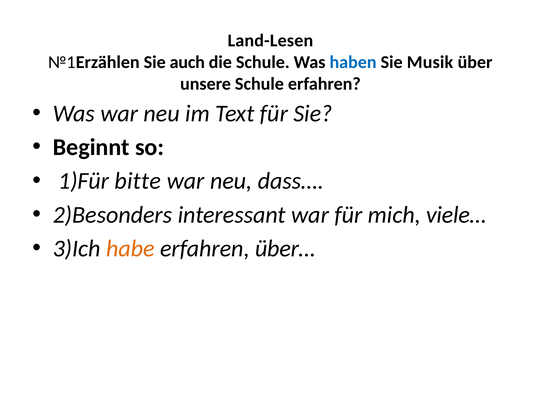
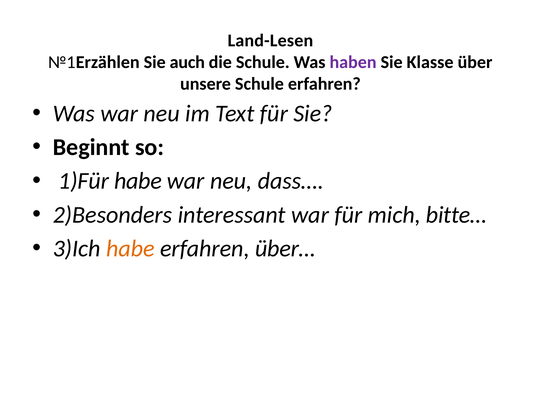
haben colour: blue -> purple (353, 62)
Musik: Musik -> Klasse (430, 62)
1)Für bitte: bitte -> habe (138, 181)
viele…: viele… -> bitte… (456, 215)
